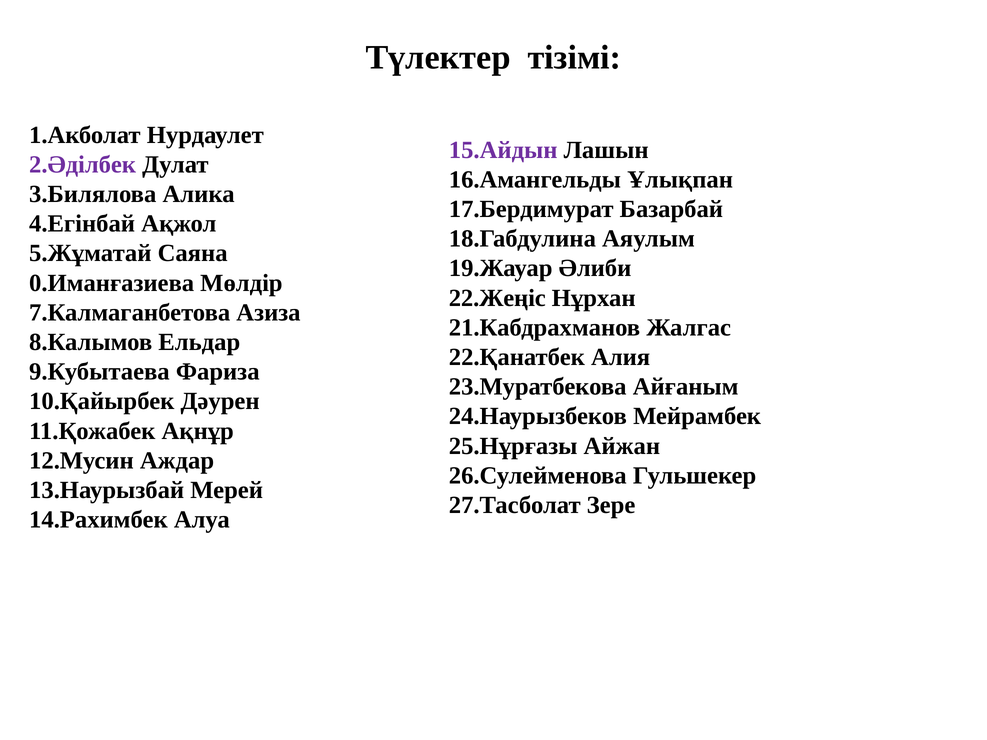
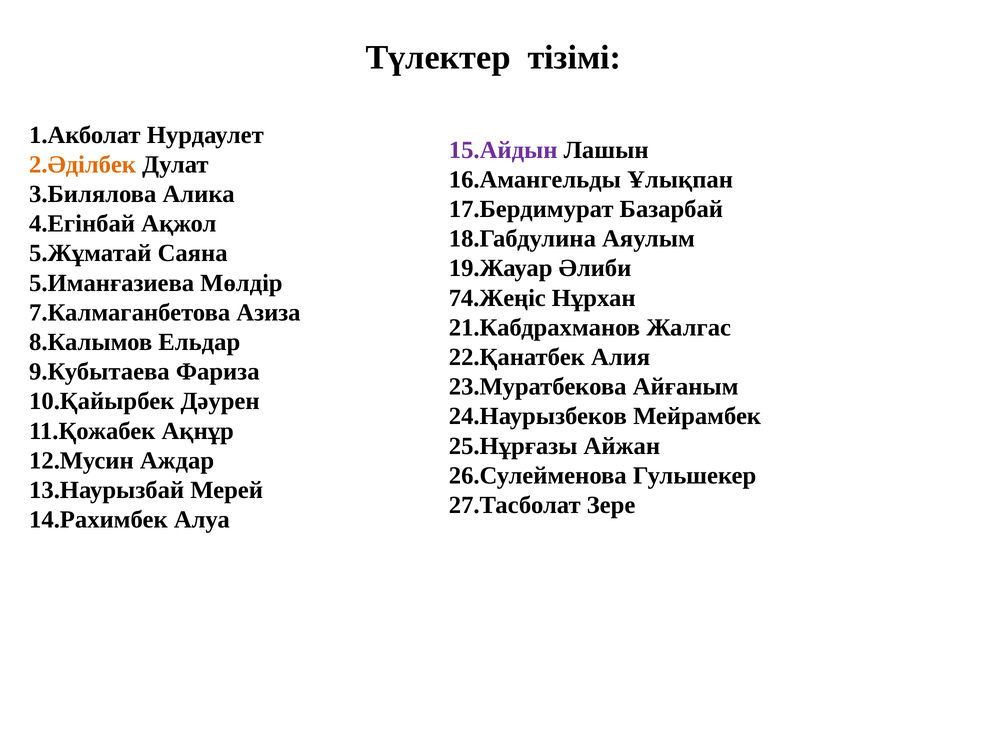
2.Әділбек colour: purple -> orange (83, 165)
0.Иманғазиева: 0.Иманғазиева -> 5.Иманғазиева (112, 283)
22.Жеңіс: 22.Жеңіс -> 74.Жеңіс (497, 298)
